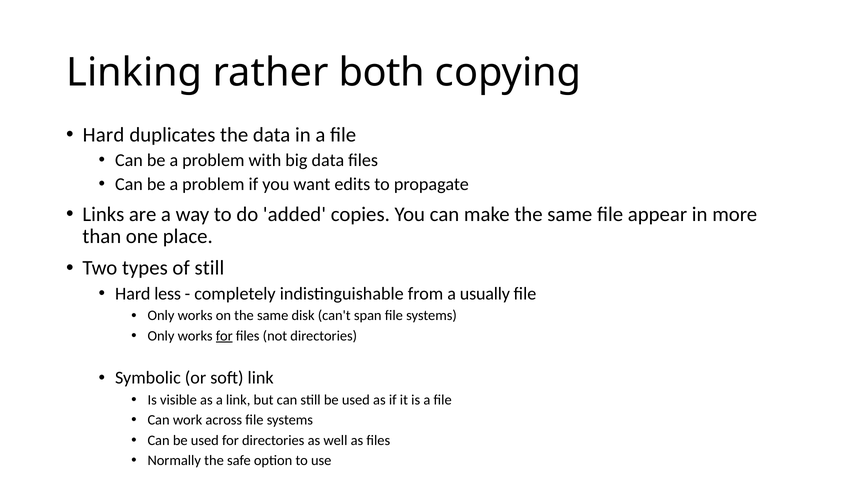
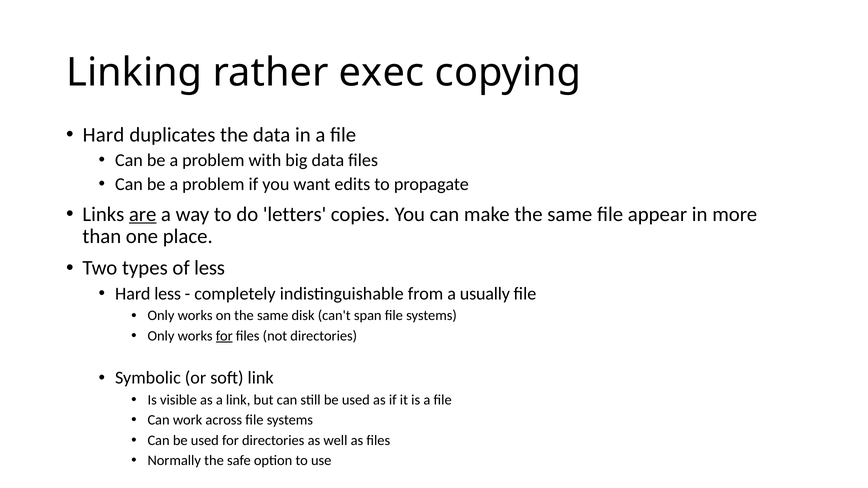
both: both -> exec (382, 73)
are underline: none -> present (143, 214)
added: added -> letters (295, 214)
of still: still -> less (210, 268)
